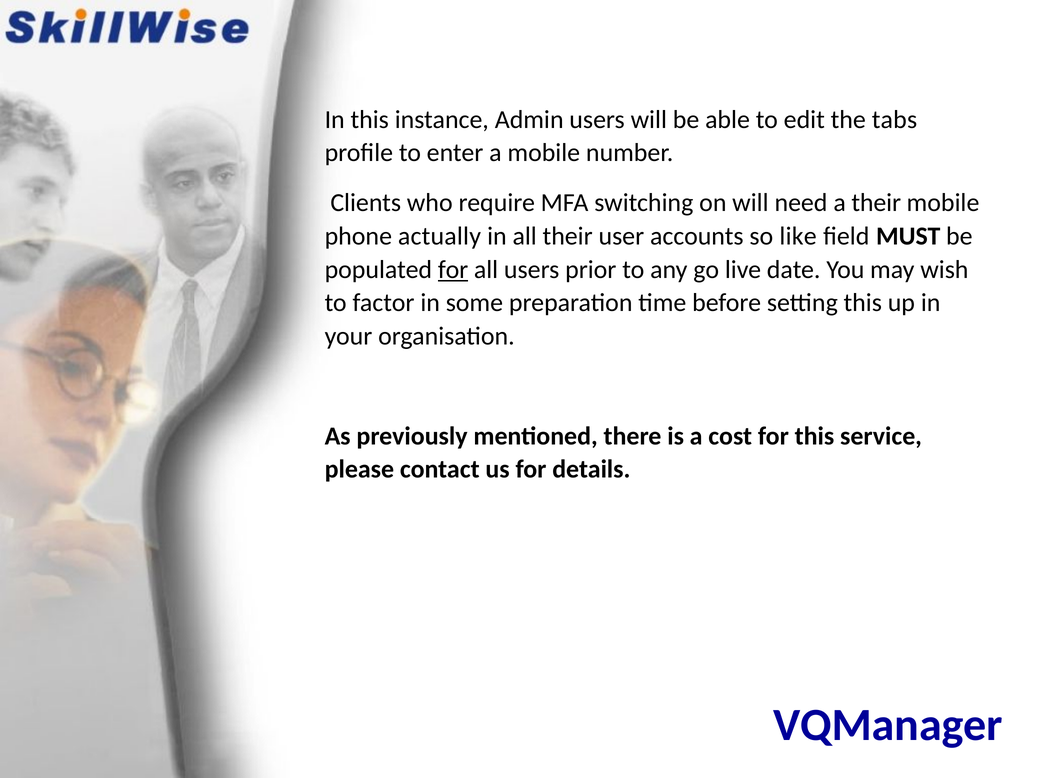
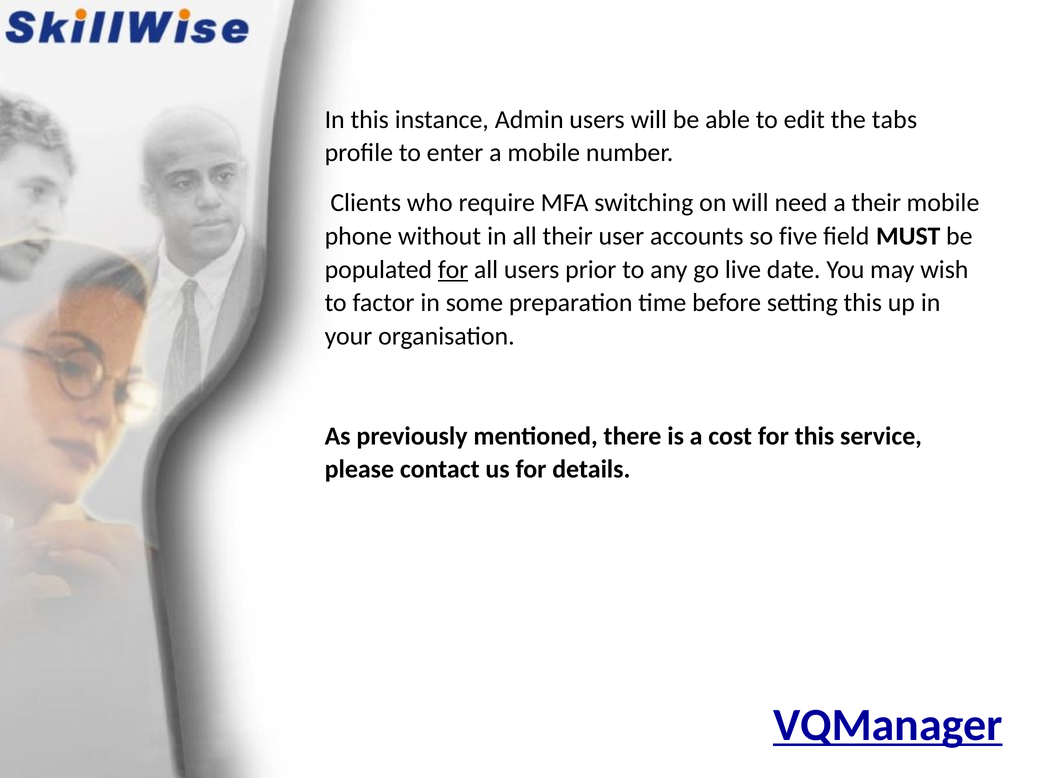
actually: actually -> without (439, 236)
like: like -> five (798, 236)
VQManager underline: none -> present (888, 725)
